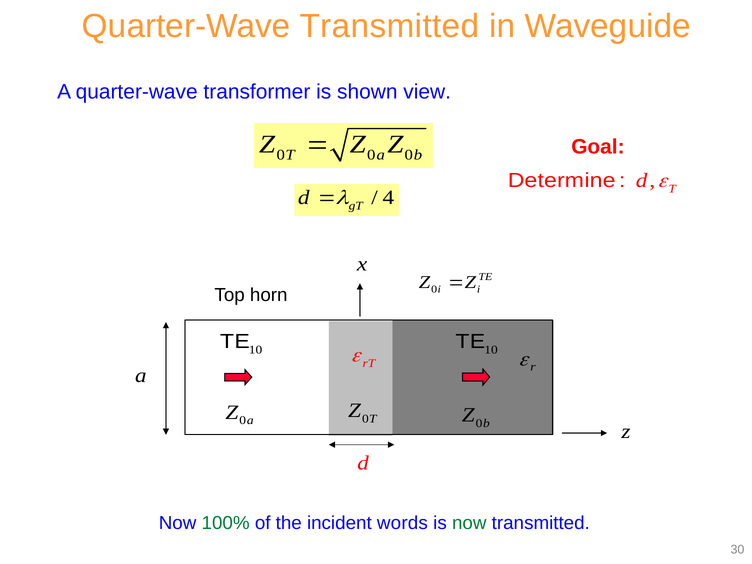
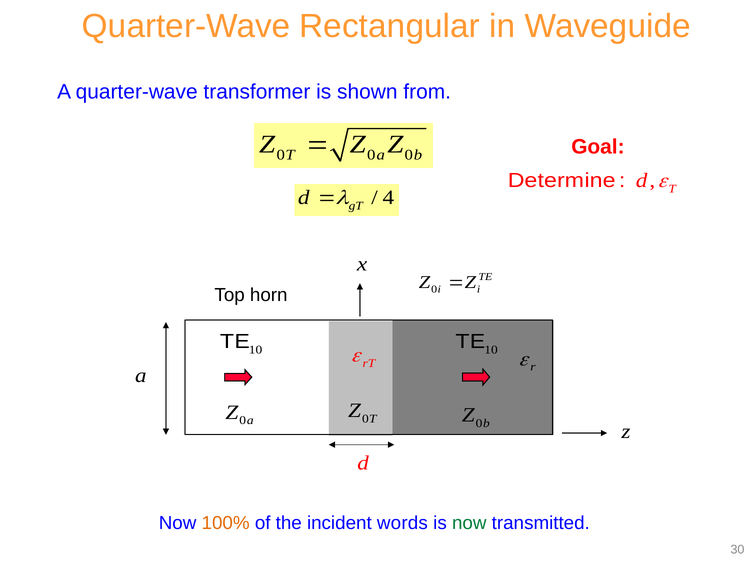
Quarter-Wave Transmitted: Transmitted -> Rectangular (390, 26)
view: view -> from (427, 92)
100% colour: green -> orange (226, 523)
